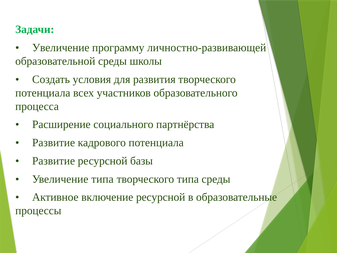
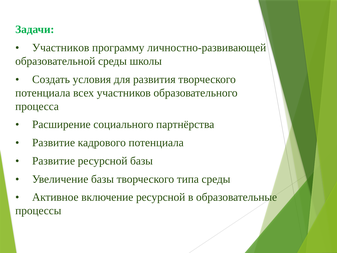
Увеличение: Увеличение -> Участников (61, 48)
Увеличение типа: типа -> базы (102, 179)
